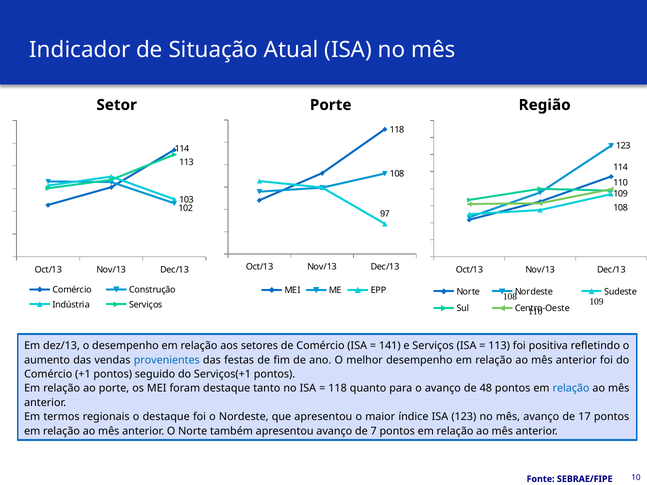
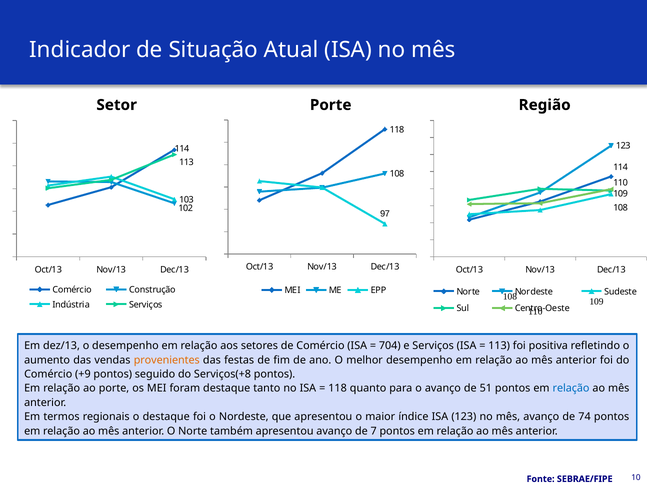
141: 141 -> 704 (390, 346)
provenientes colour: blue -> orange (167, 360)
+1: +1 -> +9 (83, 374)
Serviços(+1: Serviços(+1 -> Serviços(+8 (222, 374)
48: 48 -> 51 (486, 389)
17: 17 -> 74 (585, 417)
